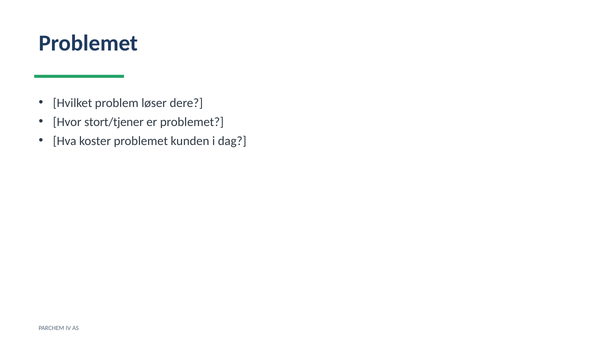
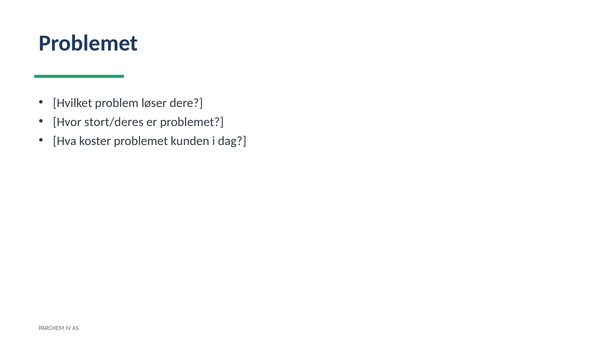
stort/tjener: stort/tjener -> stort/deres (114, 122)
